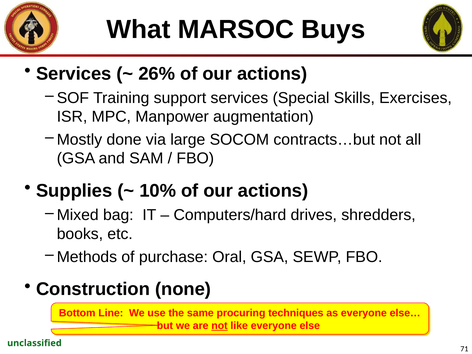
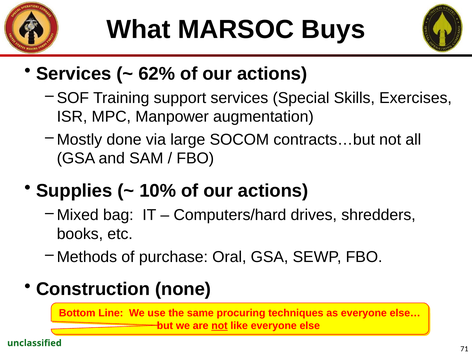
26%: 26% -> 62% (157, 74)
